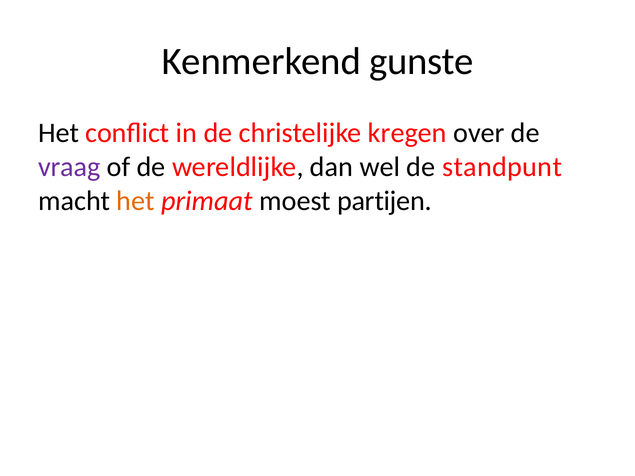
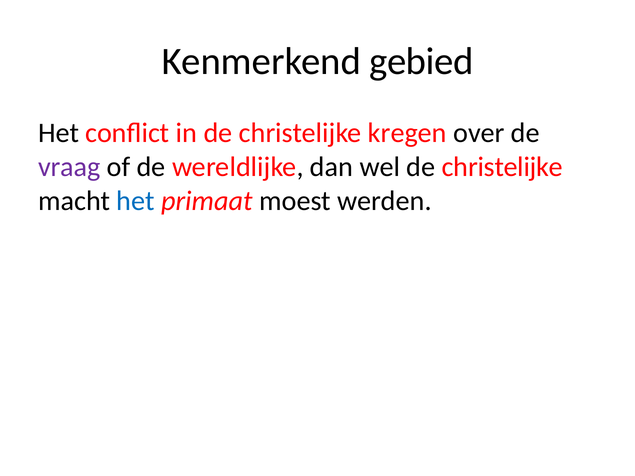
gunste: gunste -> gebied (421, 61)
wel de standpunt: standpunt -> christelijke (502, 167)
het colour: orange -> blue (136, 201)
partijen: partijen -> werden (384, 201)
